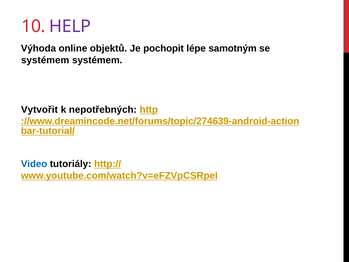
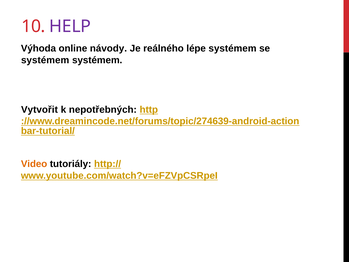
objektů: objektů -> návody (108, 48)
pochopit: pochopit -> reálného (163, 48)
lépe samotným: samotným -> systémem (232, 48)
Video colour: blue -> orange (34, 164)
